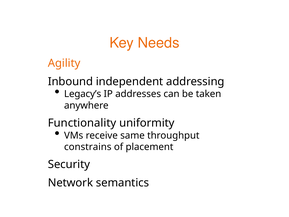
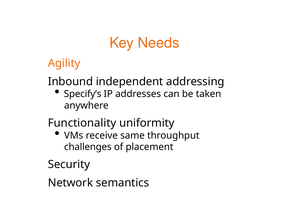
Legacy’s: Legacy’s -> Specify’s (83, 94)
constrains: constrains -> challenges (88, 147)
